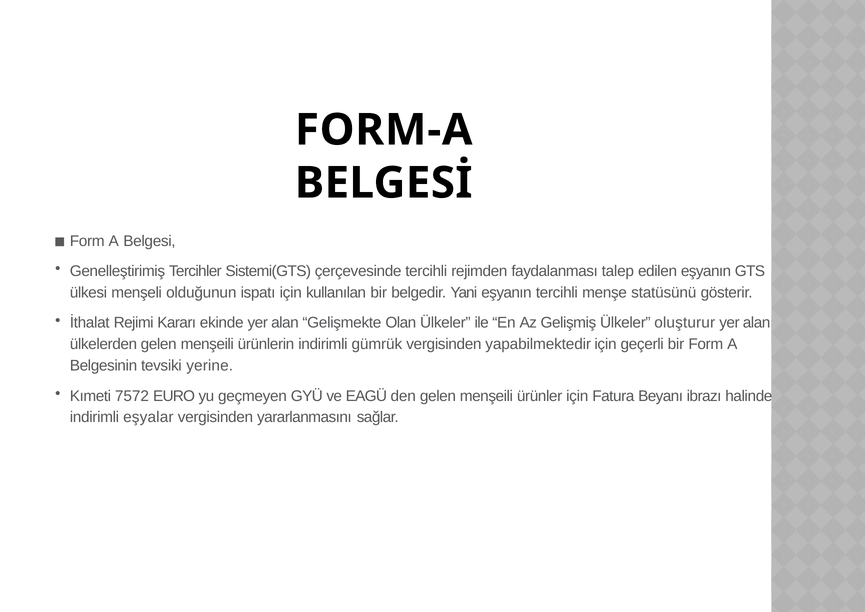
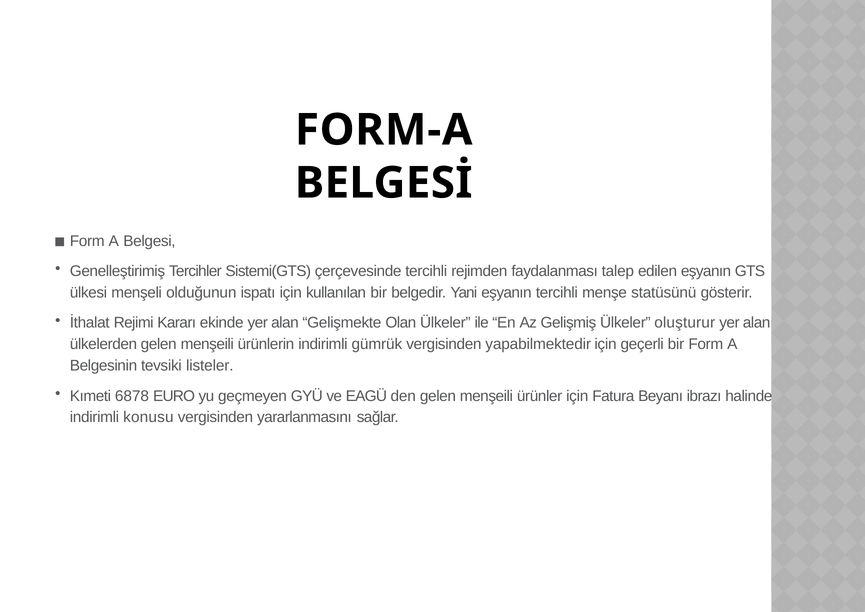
yerine: yerine -> listeler (210, 366)
7572: 7572 -> 6878 (132, 396)
eşyalar: eşyalar -> konusu (148, 417)
